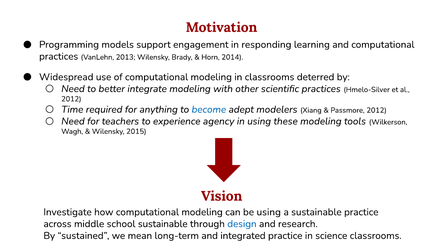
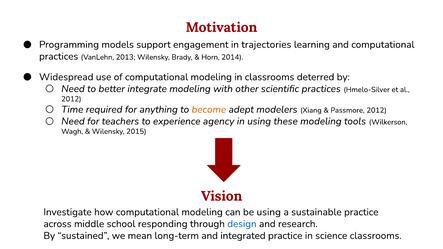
responding: responding -> trajectories (266, 45)
become colour: blue -> orange (209, 110)
school sustainable: sustainable -> responding (163, 224)
